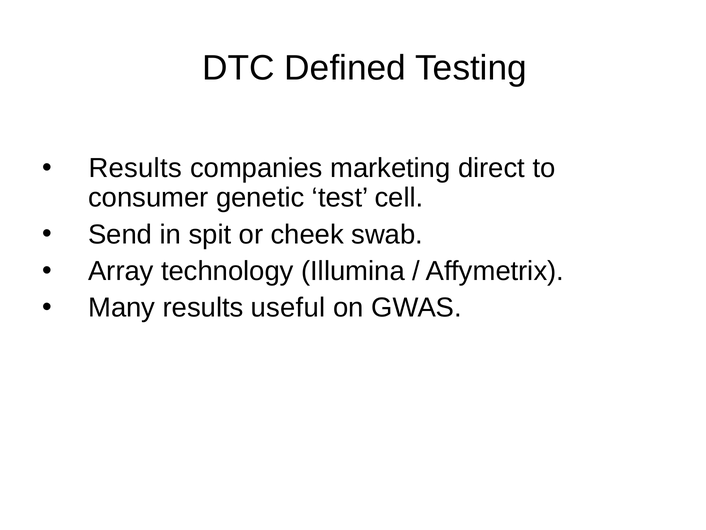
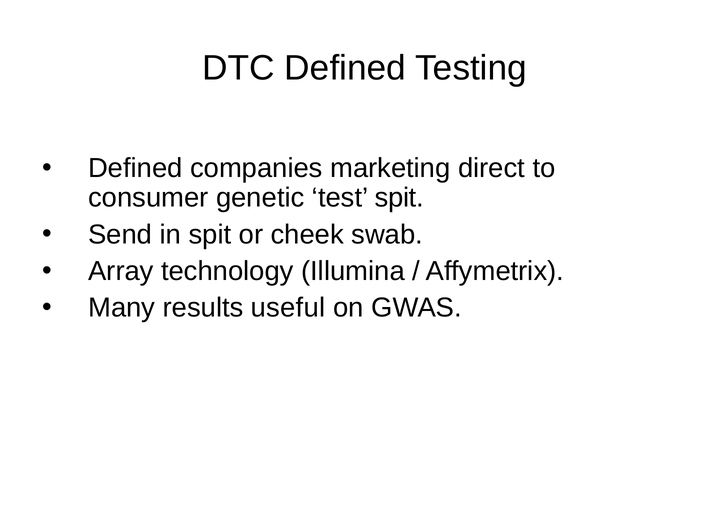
Results: Results -> Defined (135, 168)
test cell: cell -> spit (399, 198)
